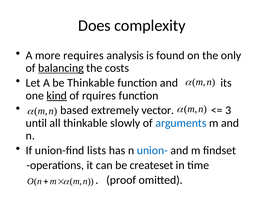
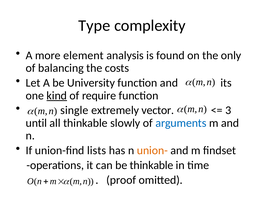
Does: Does -> Type (94, 26)
requires: requires -> element (83, 55)
balancing underline: present -> none (61, 68)
be Thinkable: Thinkable -> University (91, 83)
rquires: rquires -> require (99, 96)
based: based -> single (74, 110)
union- colour: blue -> orange (152, 150)
be createset: createset -> thinkable (152, 165)
